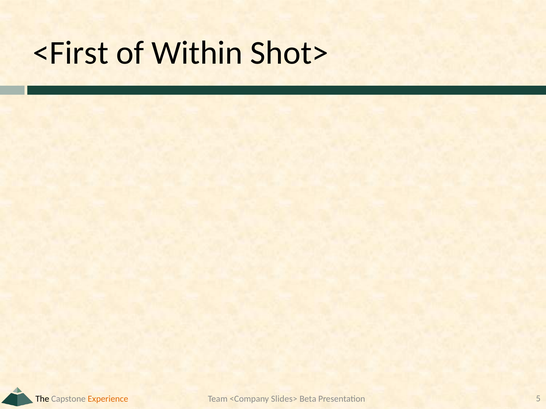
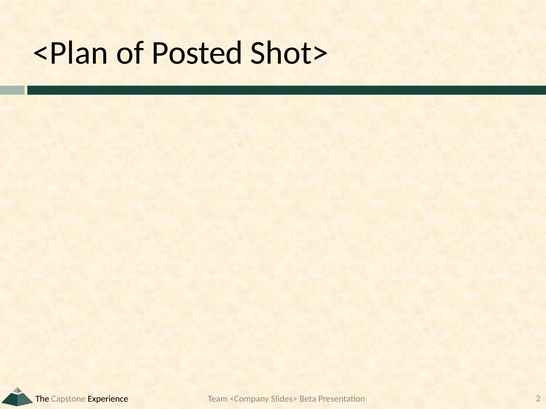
<First: <First -> <Plan (71, 53)
Within: Within -> Posted (197, 53)
Experience colour: orange -> black (108, 399)
5: 5 -> 2 (538, 399)
